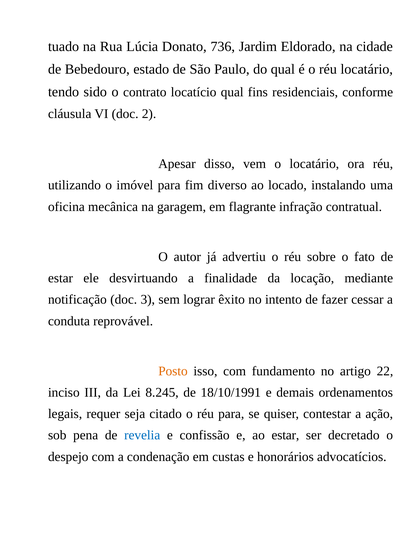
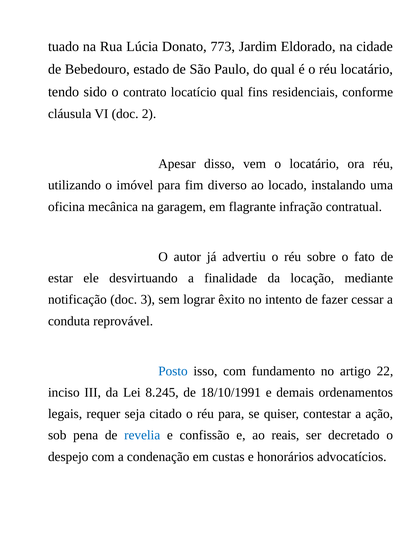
736: 736 -> 773 (223, 47)
Posto colour: orange -> blue (173, 371)
ao estar: estar -> reais (285, 435)
